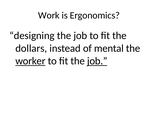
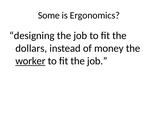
Work: Work -> Some (49, 15)
mental: mental -> money (109, 48)
job underline: present -> none (97, 61)
